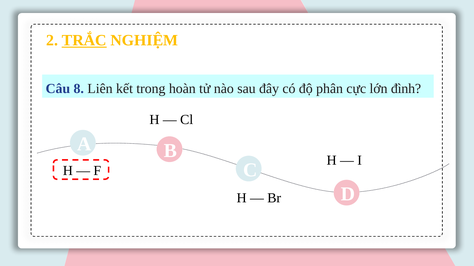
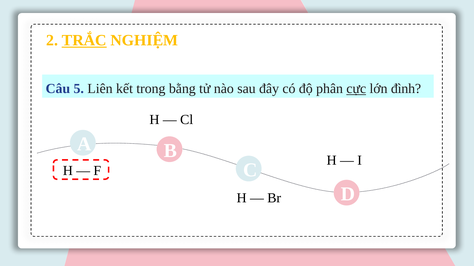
8: 8 -> 5 (79, 89)
hoàn: hoàn -> bằng (182, 89)
cực underline: none -> present (356, 89)
